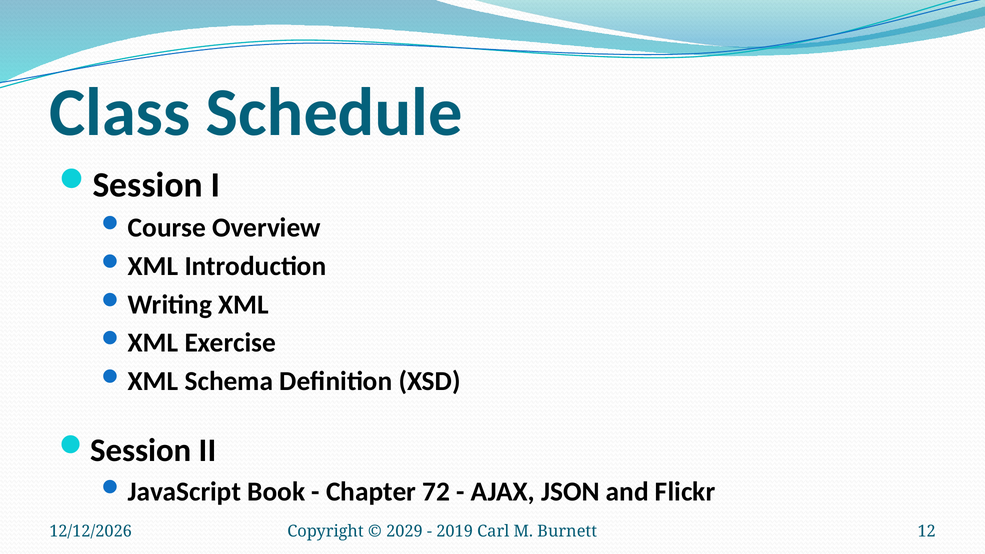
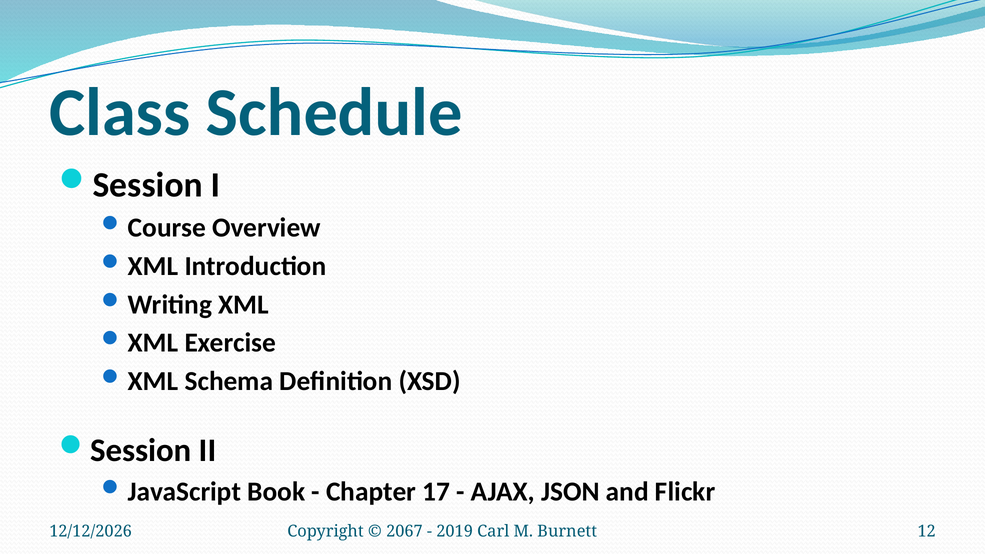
72: 72 -> 17 (436, 492)
2029: 2029 -> 2067 (404, 532)
